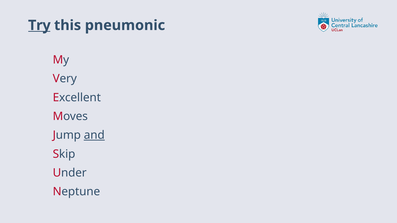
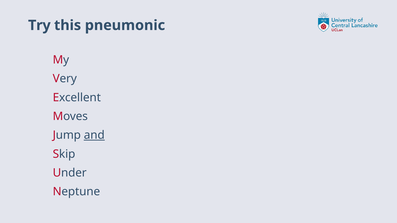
Try underline: present -> none (39, 25)
